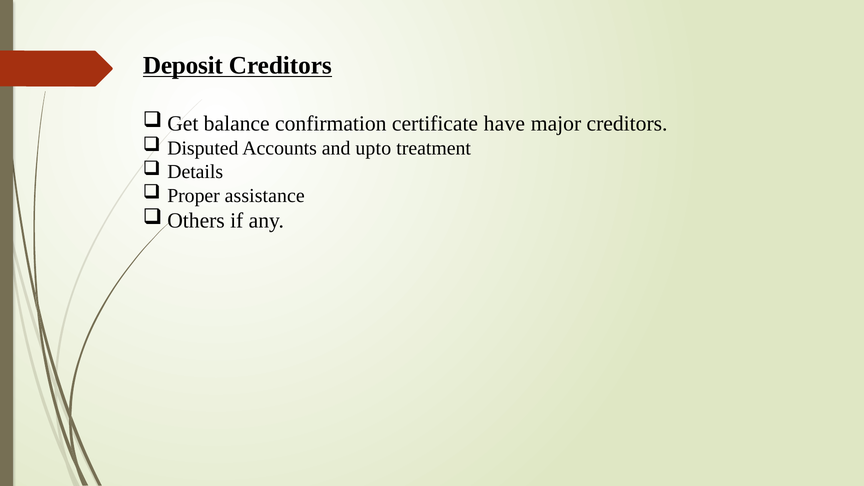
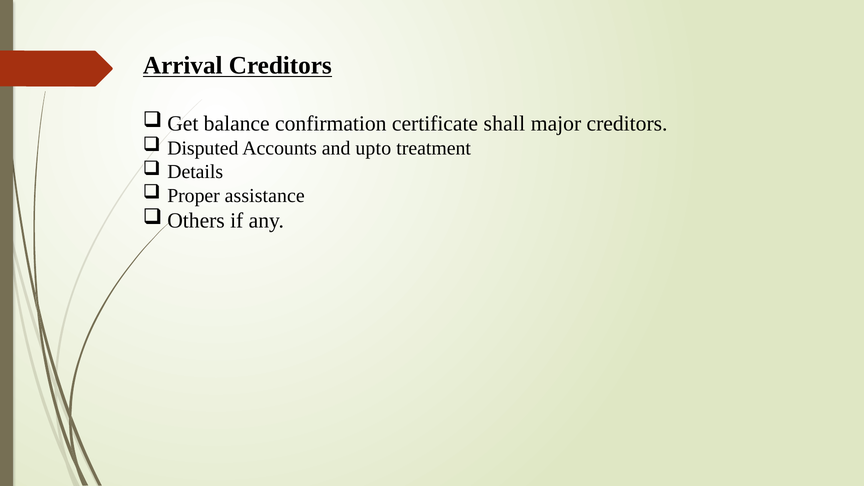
Deposit: Deposit -> Arrival (183, 65)
have: have -> shall (504, 123)
